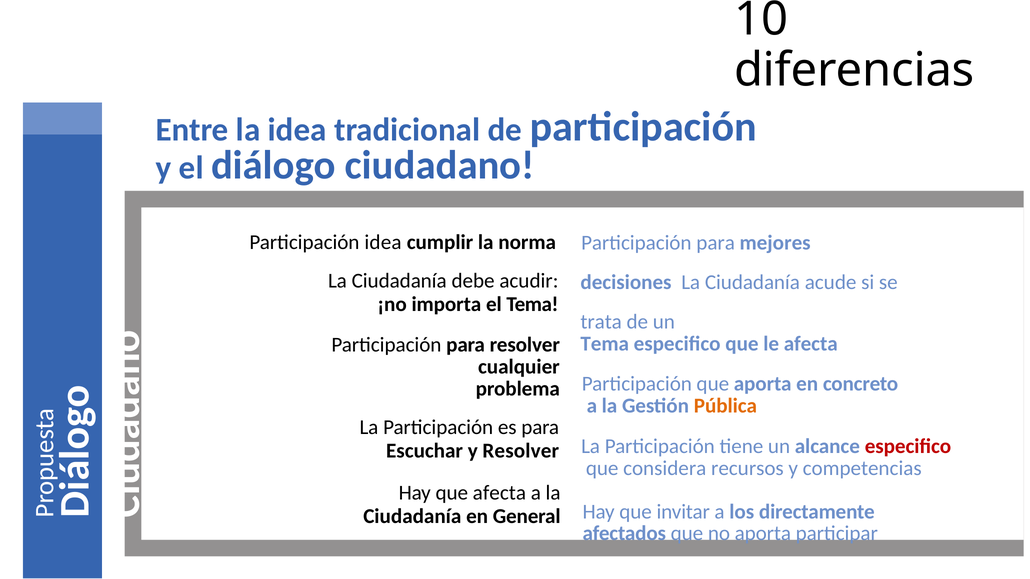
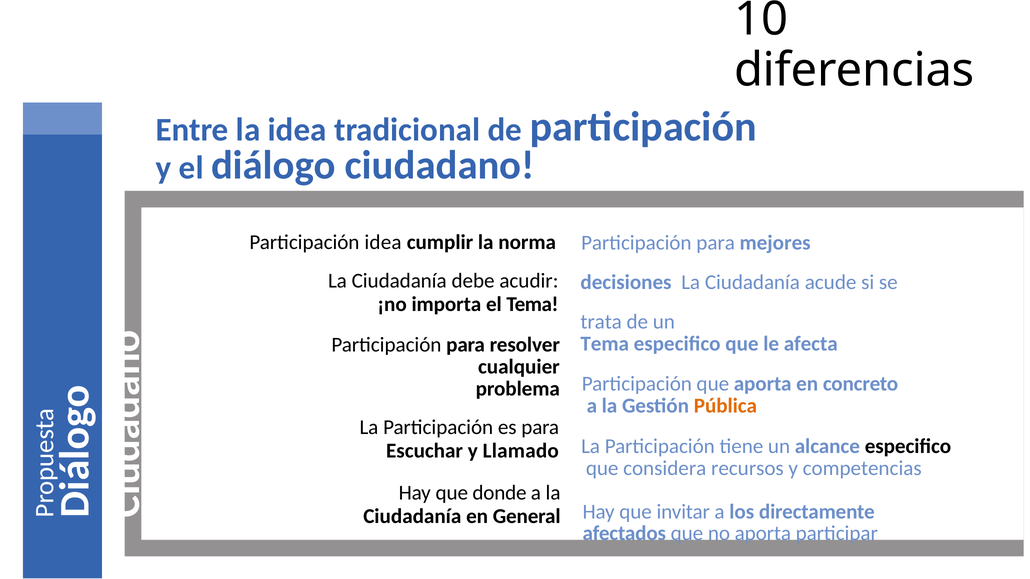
especiﬁco colour: red -> black (908, 447)
y Resolver: Resolver -> Llamado (521, 451)
que afecta: afecta -> donde (500, 493)
